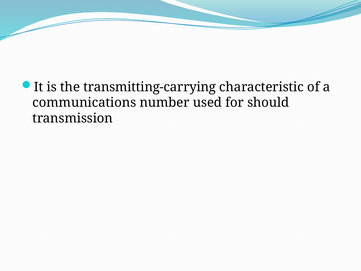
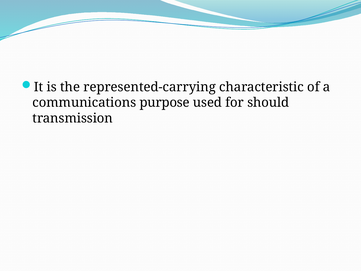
transmitting-carrying: transmitting-carrying -> represented-carrying (150, 87)
number: number -> purpose (165, 103)
